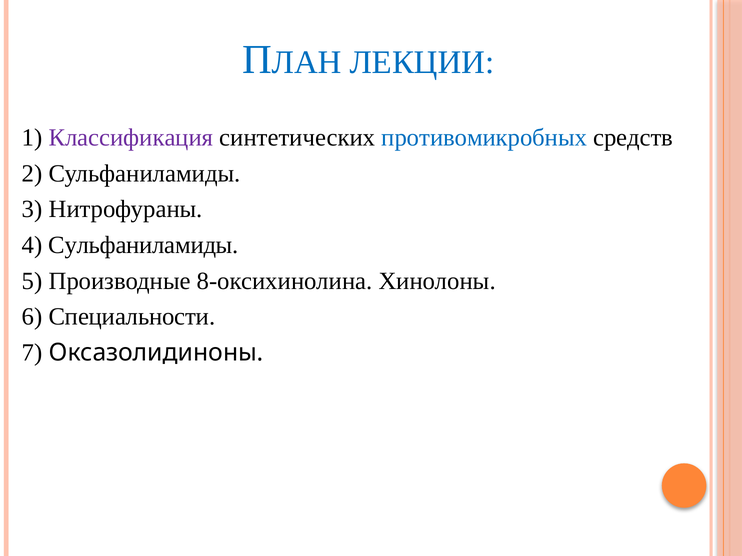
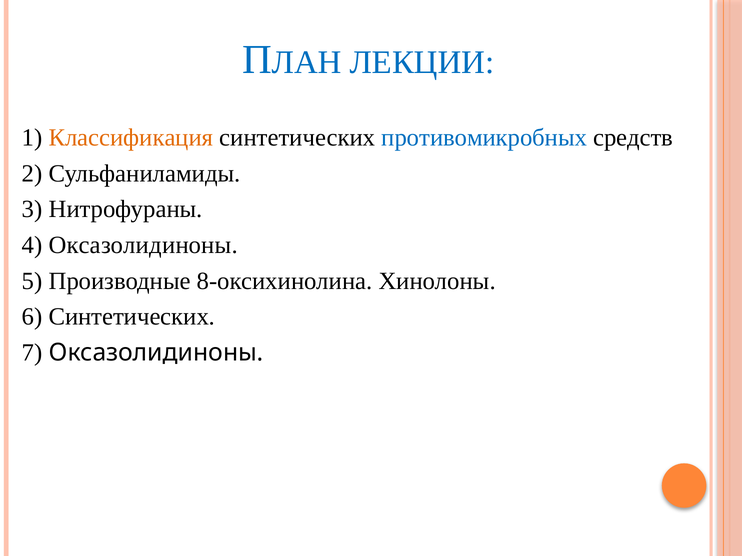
Классификация colour: purple -> orange (131, 138)
4 Сульфаниламиды: Сульфаниламиды -> Оксазолидиноны (143, 245)
6 Специальности: Специальности -> Синтетических (132, 317)
